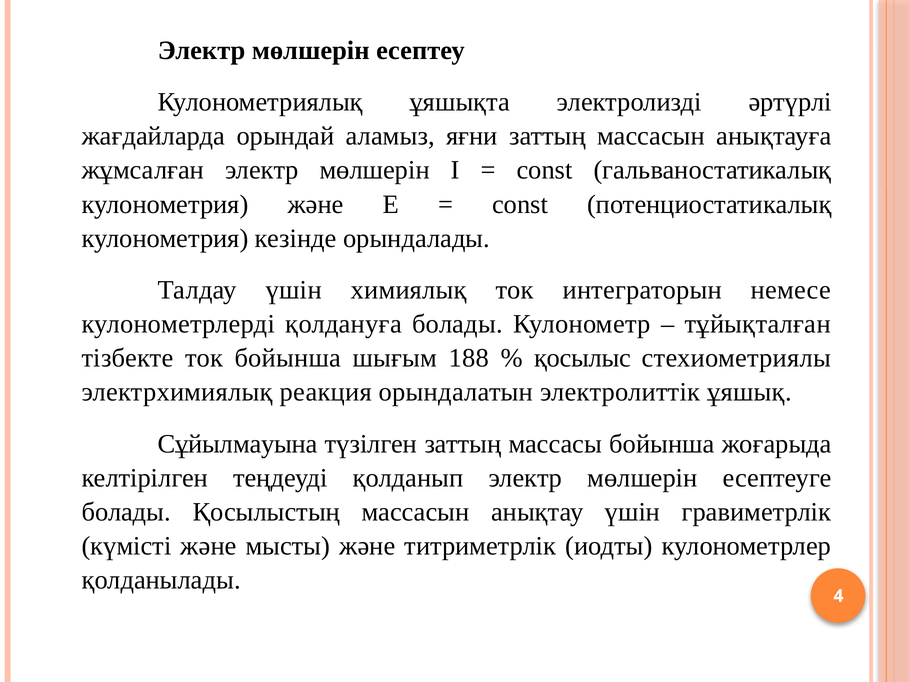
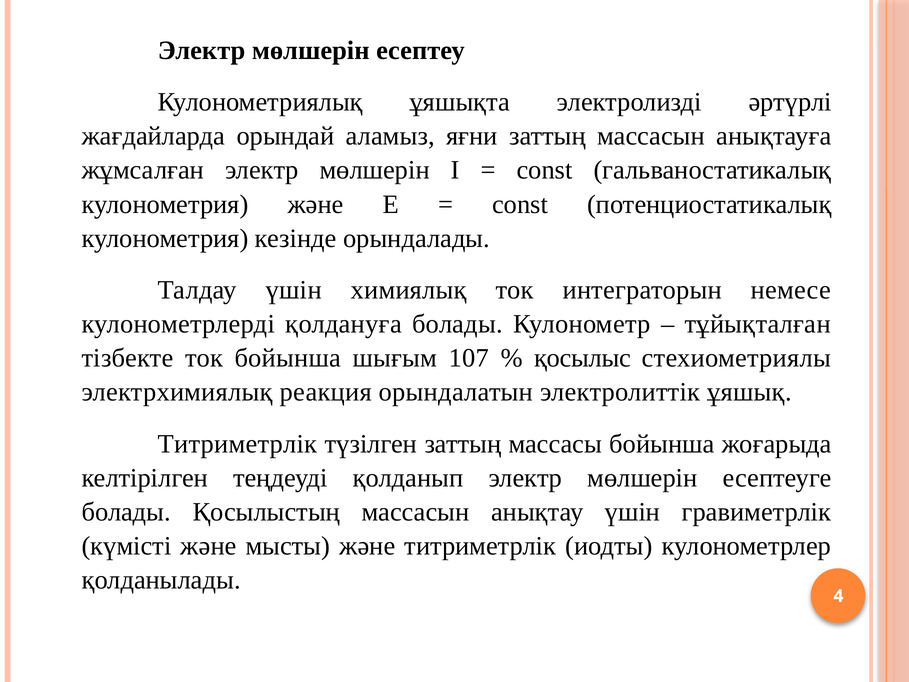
188: 188 -> 107 (469, 358)
Сұйылмауына: Сұйылмауына -> Титриметрлік (237, 444)
